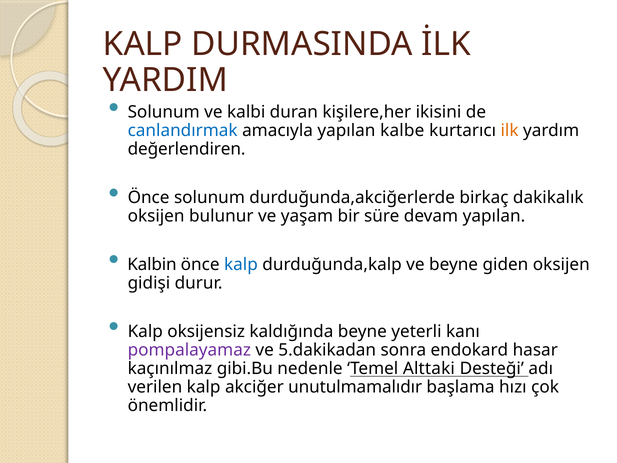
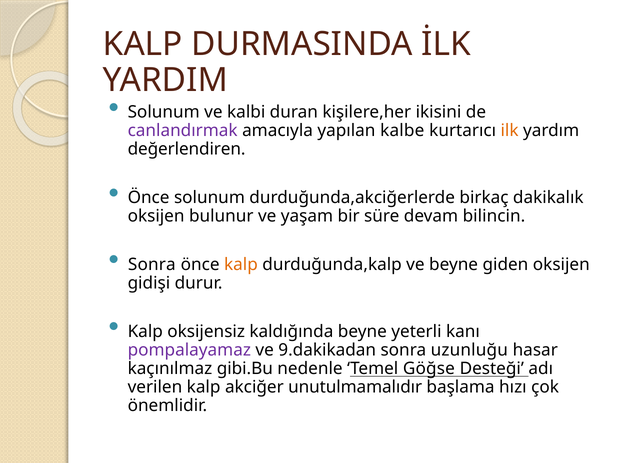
canlandırmak colour: blue -> purple (183, 131)
devam yapılan: yapılan -> bilincin (494, 216)
Kalbin: Kalbin -> Sonra (152, 264)
kalp colour: blue -> orange (241, 264)
5.dakikadan: 5.dakikadan -> 9.dakikadan (327, 350)
endokard: endokard -> uzunluğu (469, 350)
Alttaki: Alttaki -> Göğse (429, 368)
